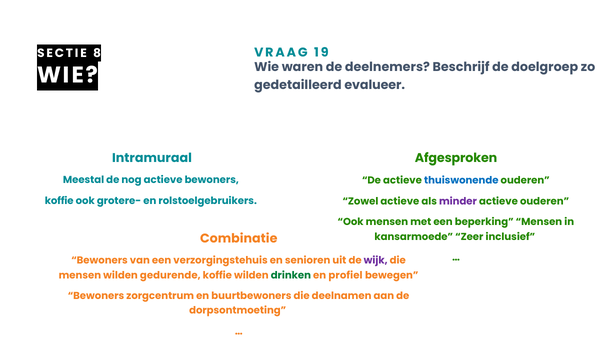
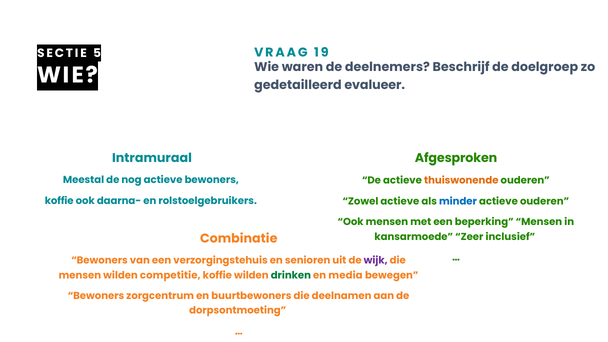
8: 8 -> 5 (97, 53)
thuiswonende colour: blue -> orange (461, 180)
grotere-: grotere- -> daarna- (119, 201)
minder colour: purple -> blue (458, 201)
gedurende: gedurende -> competitie (170, 275)
profiel: profiel -> media (346, 275)
